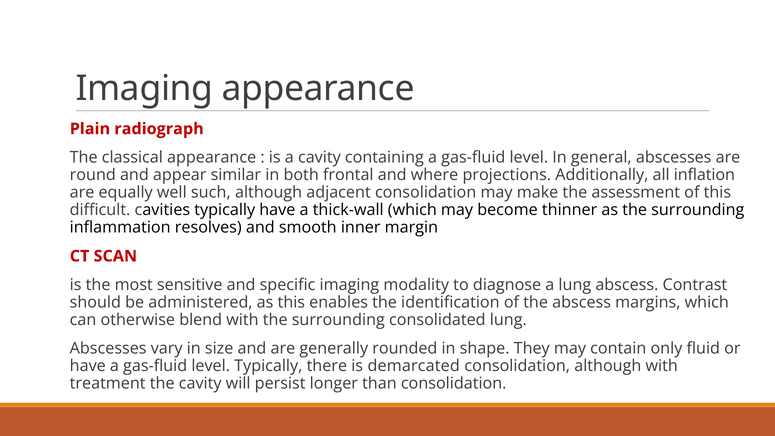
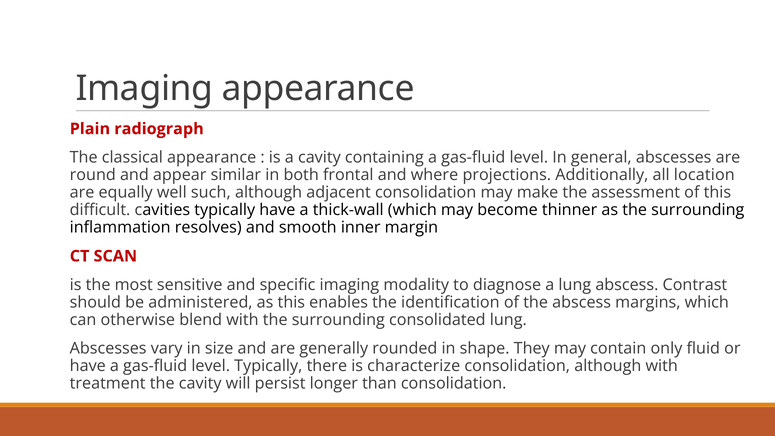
inflation: inflation -> location (704, 175)
demarcated: demarcated -> characterize (414, 366)
